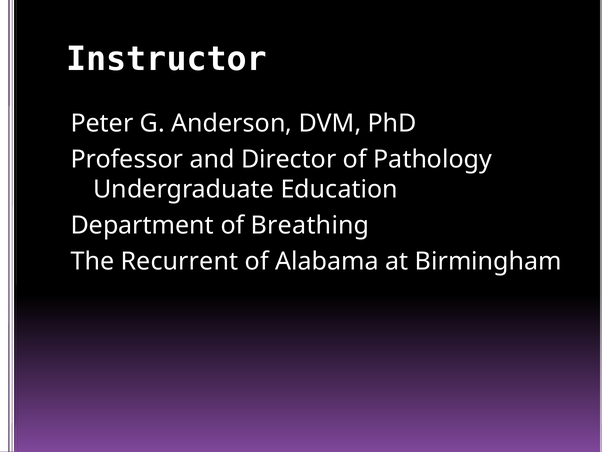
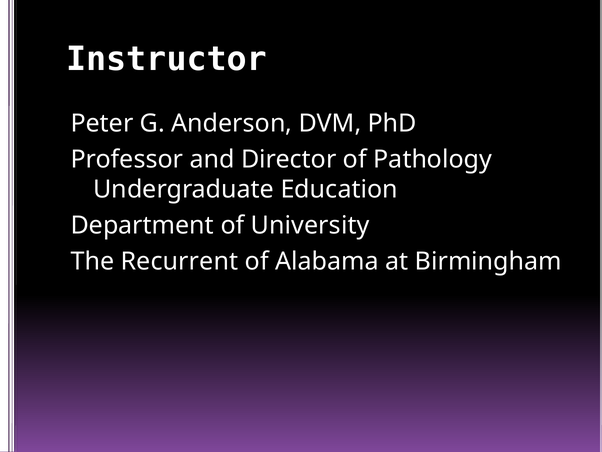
Breathing: Breathing -> University (310, 225)
